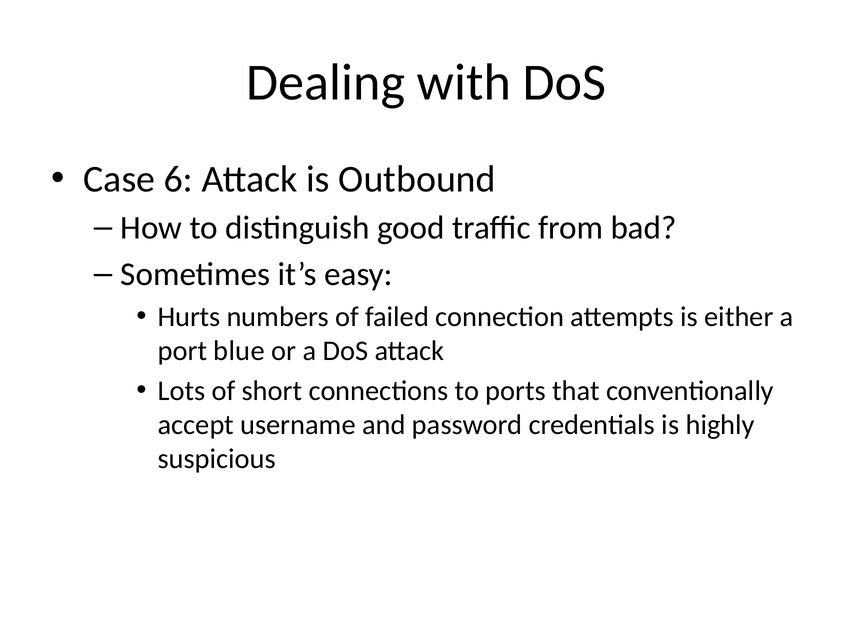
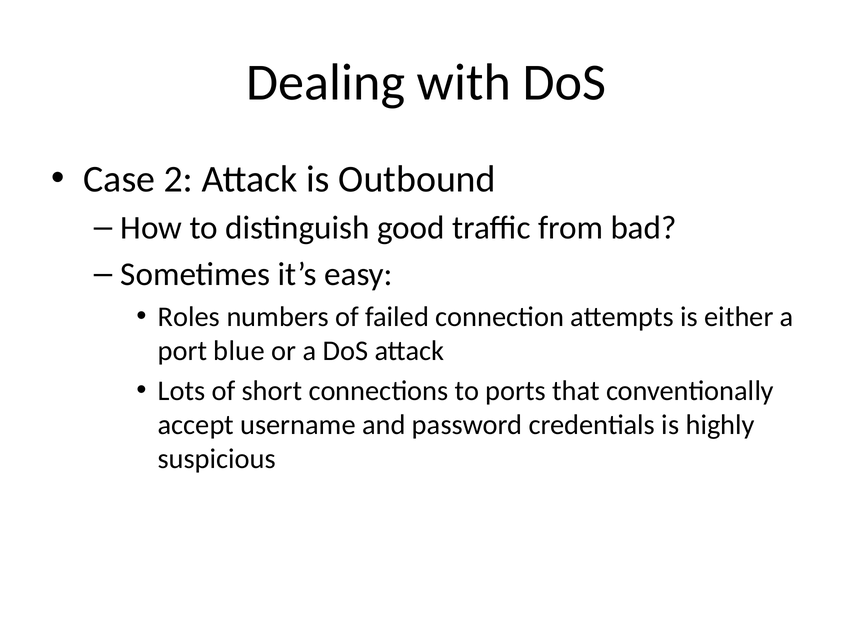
6: 6 -> 2 (178, 179)
Hurts: Hurts -> Roles (189, 317)
